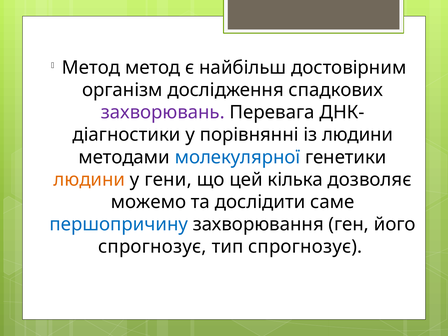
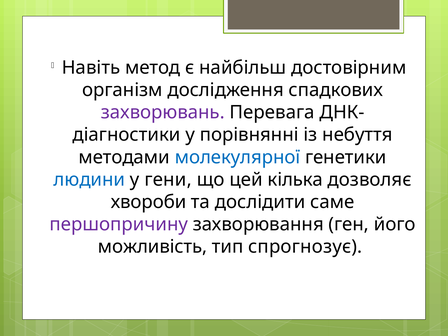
Метод: Метод -> Навіть (91, 68)
із людини: людини -> небуття (357, 135)
людини colour: orange -> blue (89, 180)
можемо: можемо -> хвороби (149, 202)
першопричину colour: blue -> purple (119, 224)
спрогнозує: спрогнозує -> можливість (153, 247)
